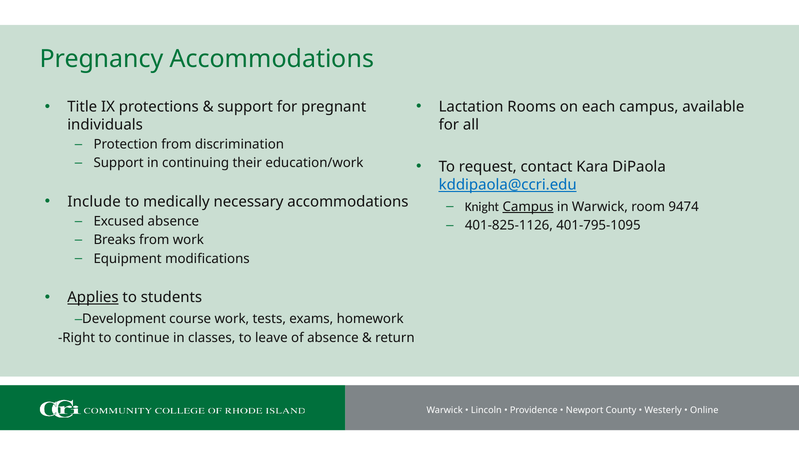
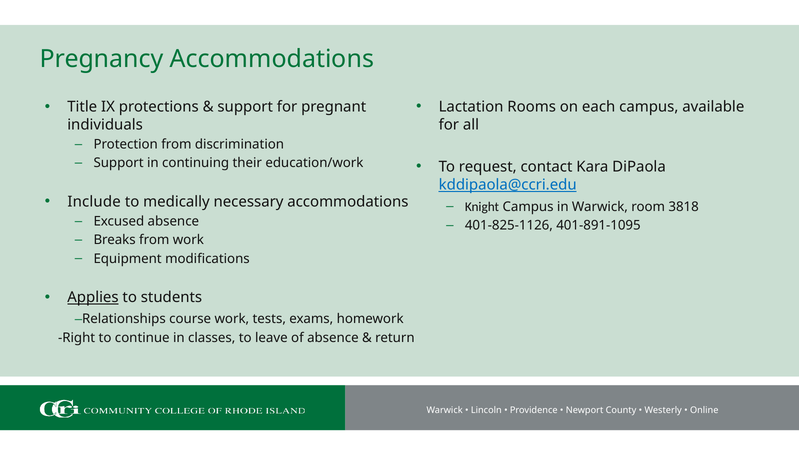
Campus underline: present -> none (528, 206)
9474: 9474 -> 3818 (684, 206)
401-795-1095: 401-795-1095 -> 401-891-1095 (598, 225)
Development: Development -> Relationships (124, 319)
